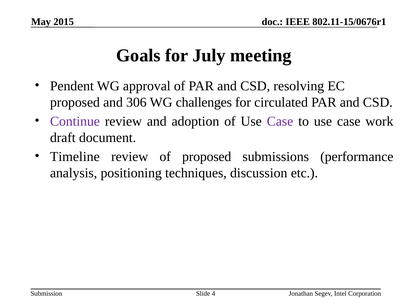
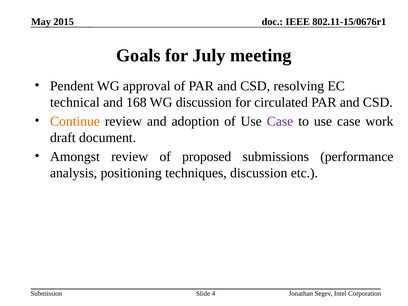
proposed: proposed -> technical (75, 102)
306: 306 -> 168 (136, 102)
WG challenges: challenges -> discussion (204, 102)
Continue colour: purple -> orange (75, 121)
Timeline: Timeline -> Amongst (75, 157)
